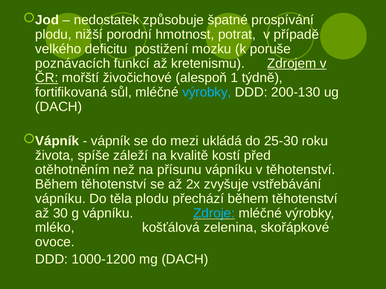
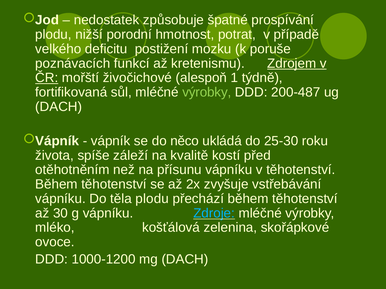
výrobky colour: light blue -> light green (207, 92)
200-130: 200-130 -> 200-487 (296, 92)
mezi: mezi -> něco (185, 141)
